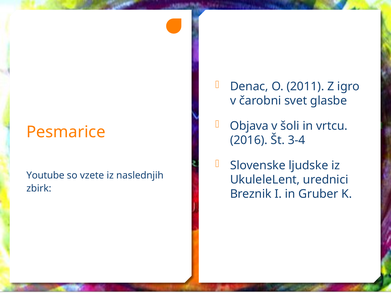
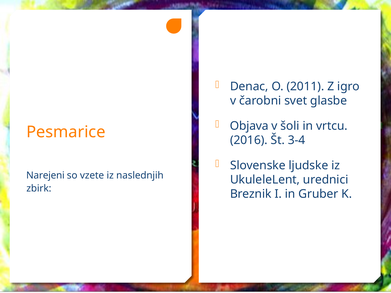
Youtube: Youtube -> Narejeni (45, 176)
